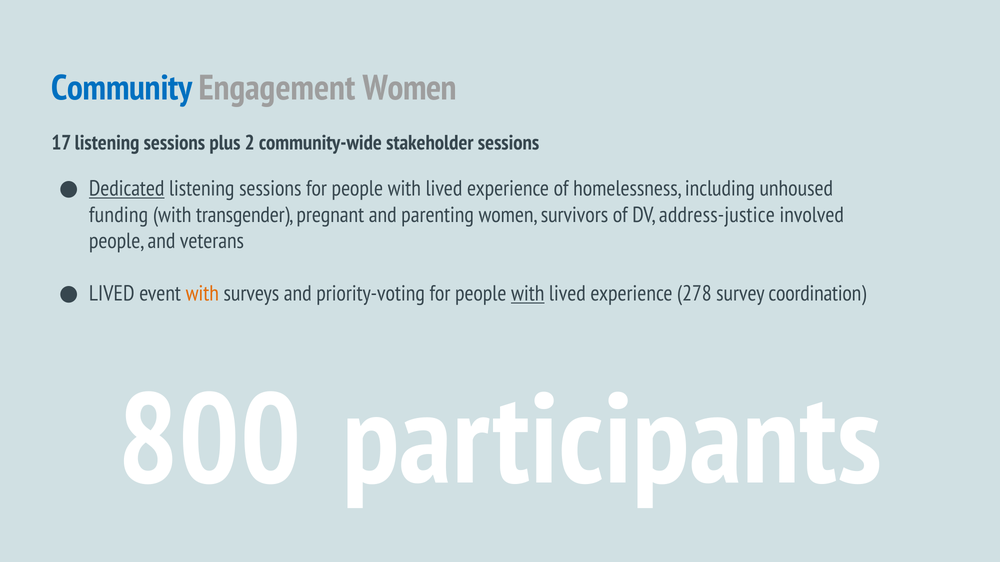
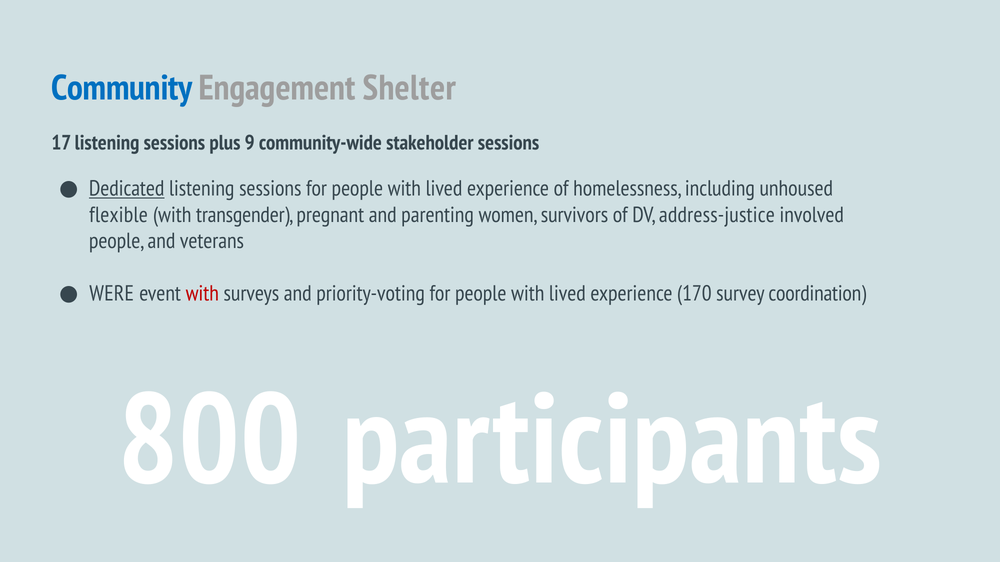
Engagement Women: Women -> Shelter (409, 88)
2: 2 -> 9 (250, 143)
funding: funding -> flexible (119, 215)
LIVED: LIVED -> WERE (112, 294)
with colour: orange -> red (202, 294)
with underline: present -> none (528, 294)
278: 278 -> 170 (694, 294)
